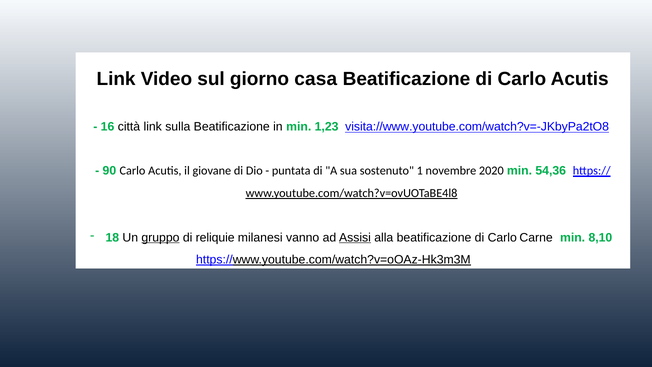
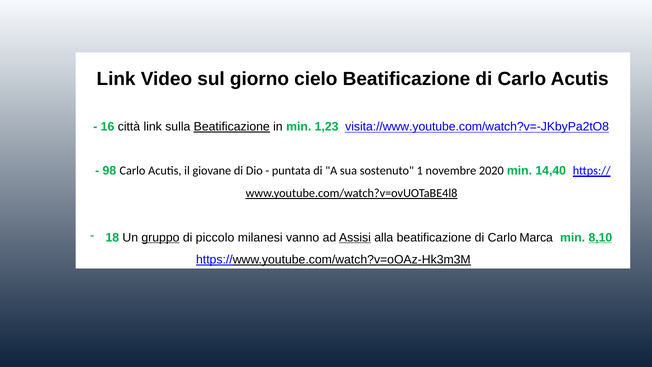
casa: casa -> cielo (316, 79)
Beatificazione underline: none -> present (232, 127)
90: 90 -> 98 (109, 171)
54,36: 54,36 -> 14,40 (551, 171)
reliquie: reliquie -> piccolo (215, 237)
Carne: Carne -> Marca (536, 237)
8,10 underline: none -> present (600, 237)
